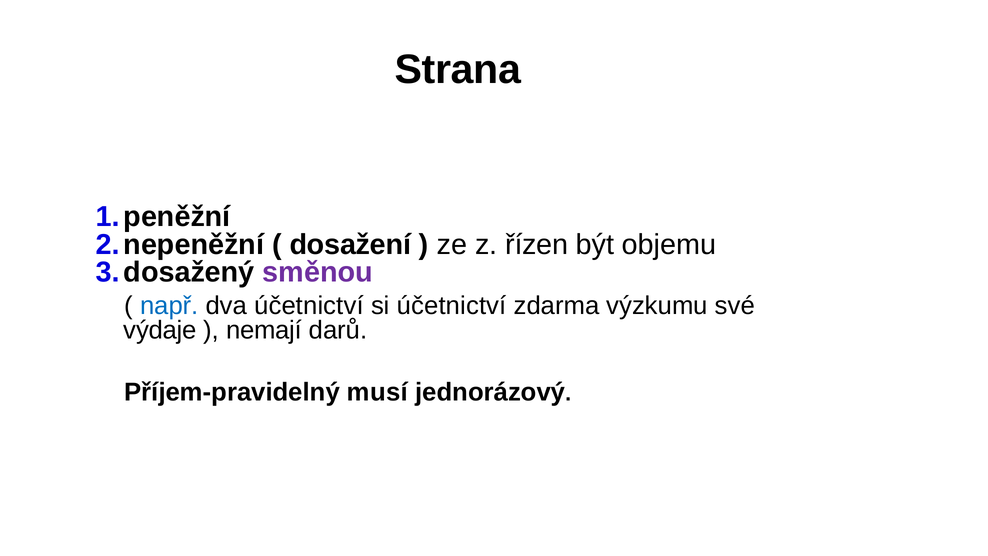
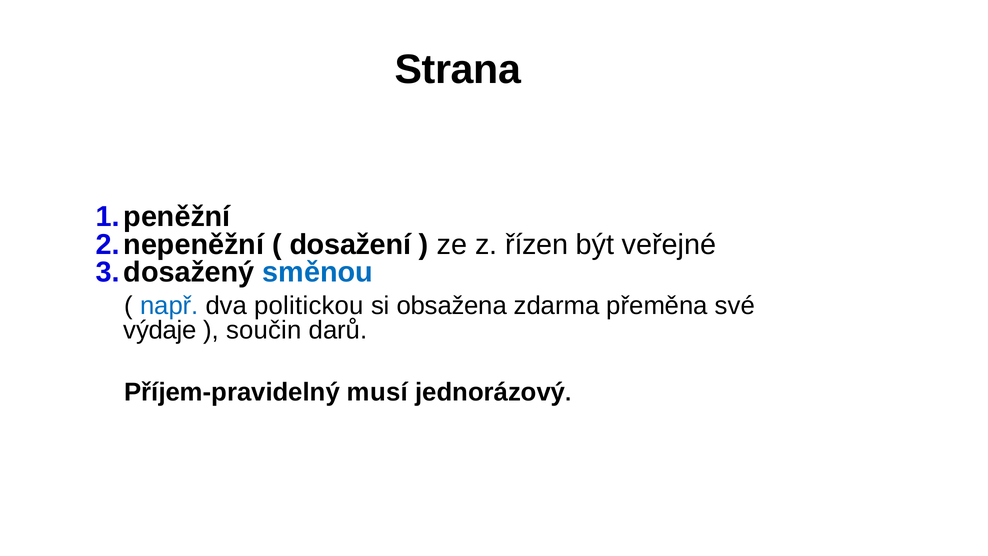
objemu: objemu -> veřejné (669, 244)
směnou colour: purple -> blue (318, 272)
dva účetnictví: účetnictví -> politickou (309, 306)
si účetnictví: účetnictví -> obsažena (452, 306)
výzkumu: výzkumu -> přeměna (657, 306)
nemají: nemají -> součin (264, 330)
